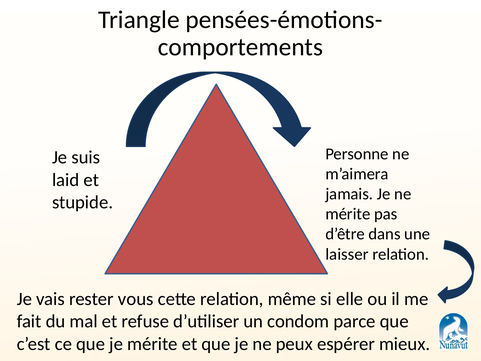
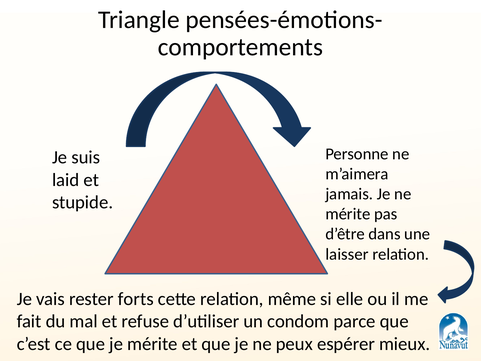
vous: vous -> forts (136, 299)
